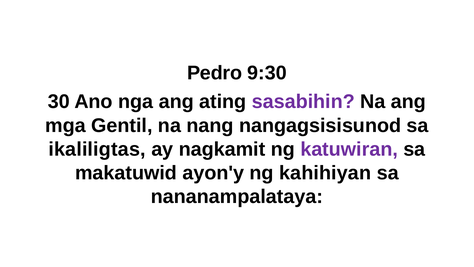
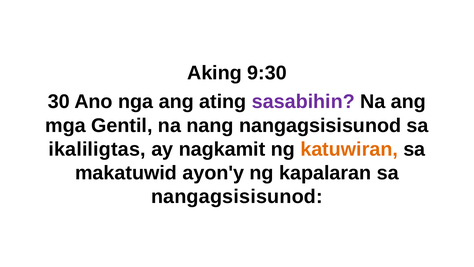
Pedro: Pedro -> Aking (214, 73)
katuwiran colour: purple -> orange (349, 149)
kahihiyan: kahihiyan -> kapalaran (325, 173)
nananampalataya: nananampalataya -> nangagsisisunod (237, 196)
